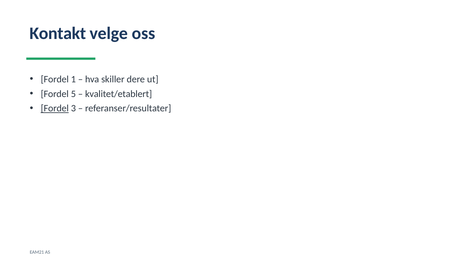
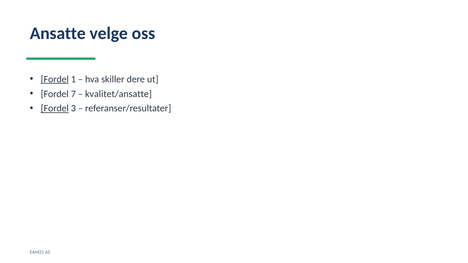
Kontakt: Kontakt -> Ansatte (58, 33)
Fordel underline: none -> present (55, 79)
5: 5 -> 7 (73, 94)
kvalitet/etablert: kvalitet/etablert -> kvalitet/ansatte (119, 94)
